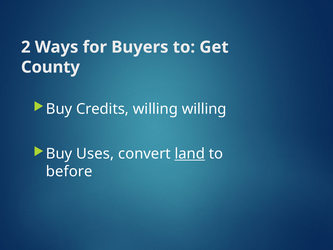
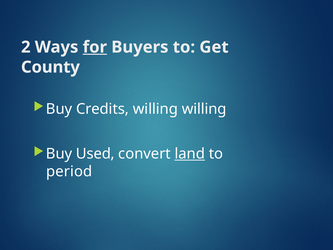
for underline: none -> present (95, 47)
Uses: Uses -> Used (95, 154)
before: before -> period (69, 171)
